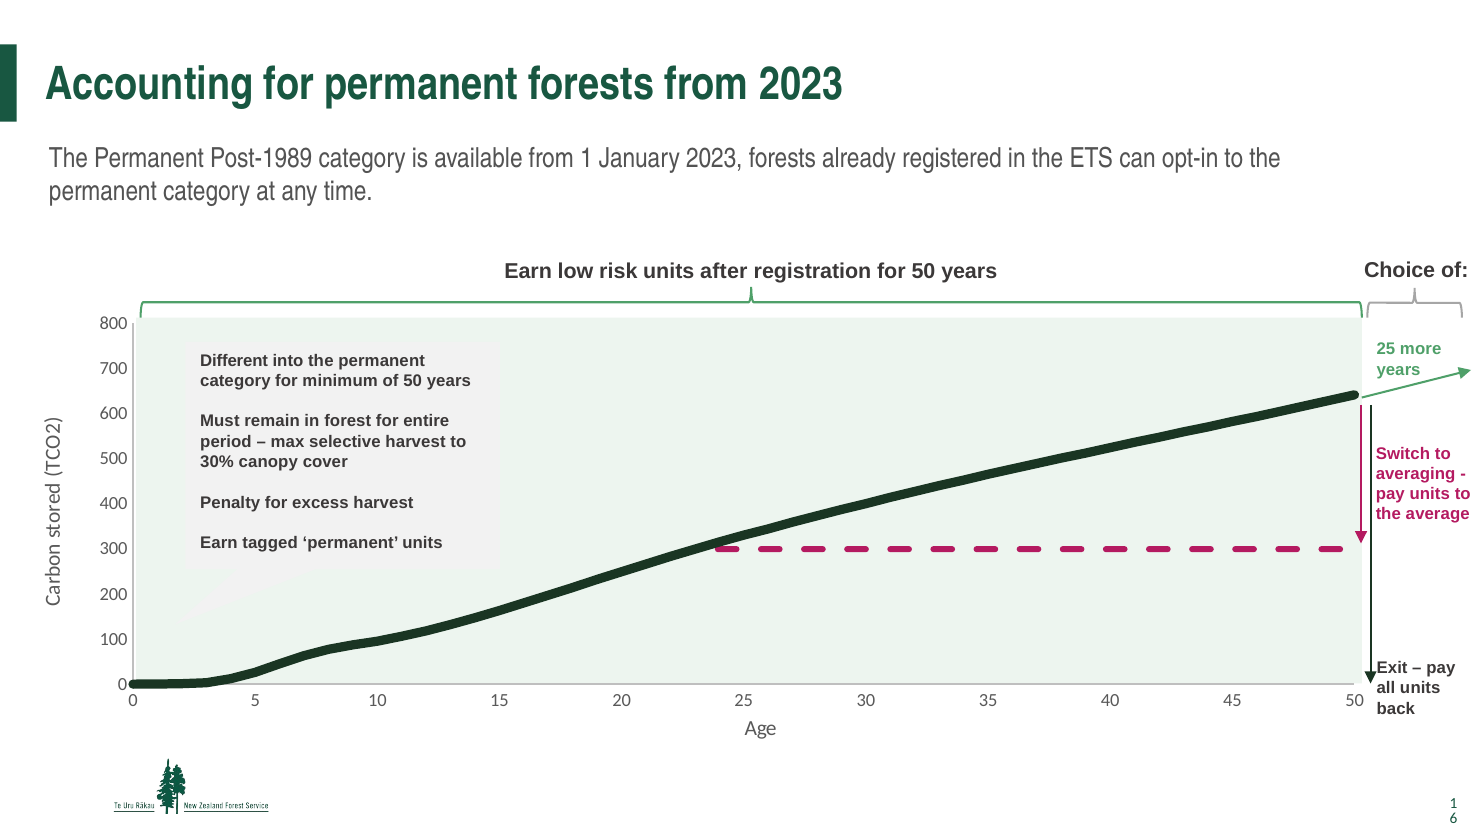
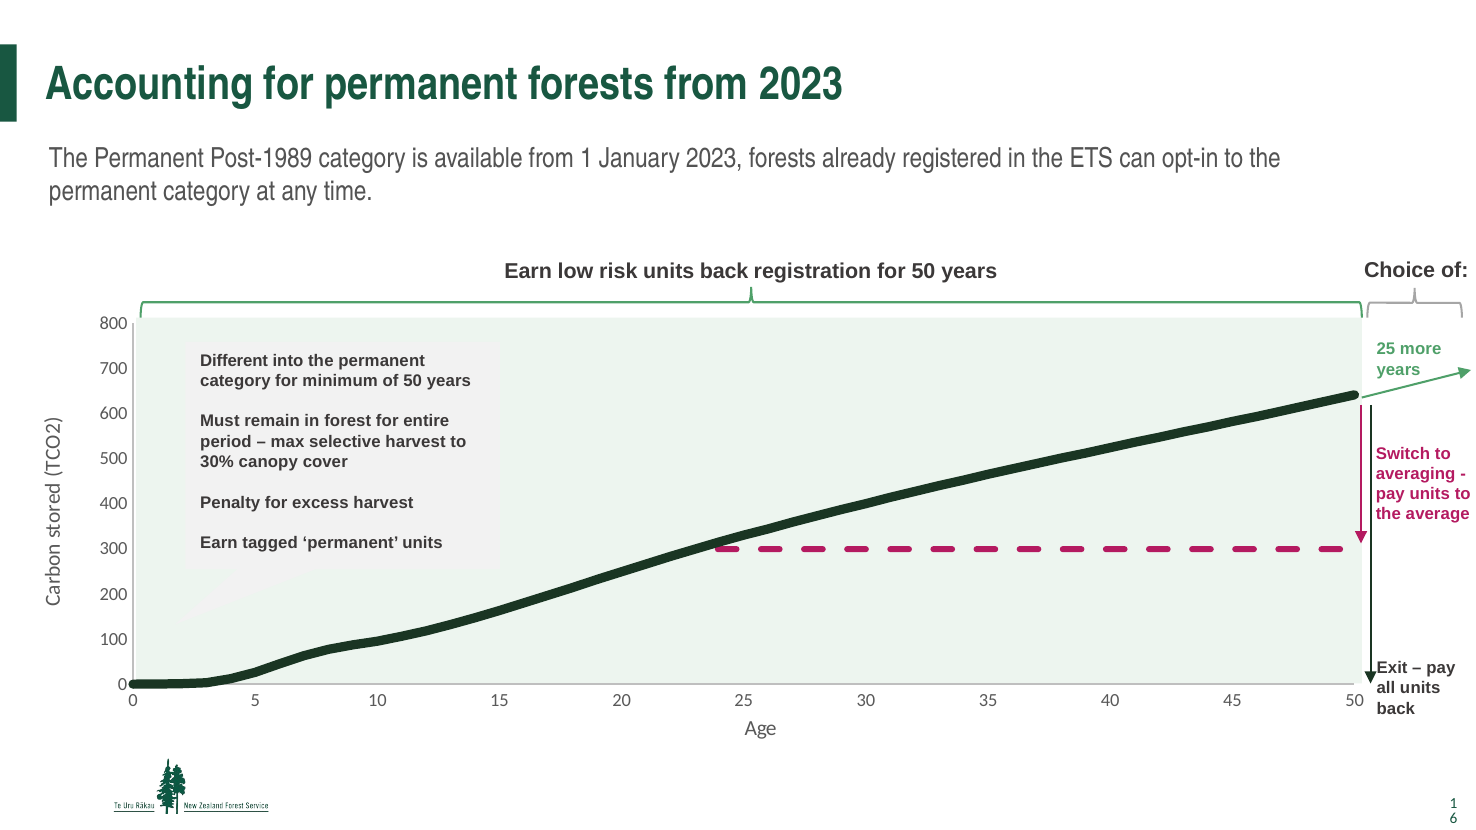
risk units after: after -> back (724, 272)
